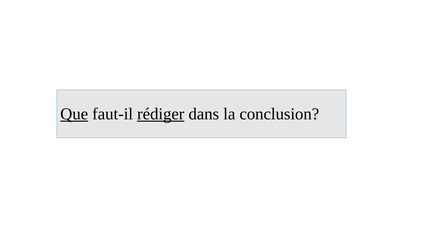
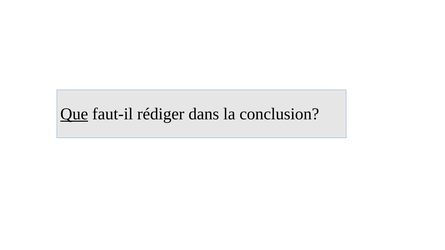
rédiger underline: present -> none (161, 114)
